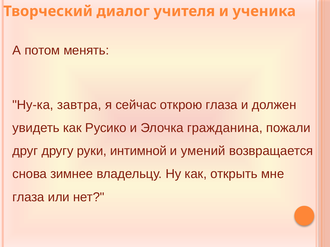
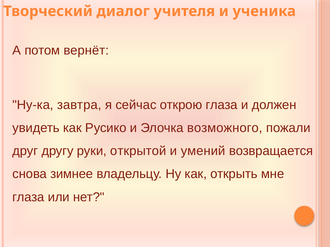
менять: менять -> вернёт (86, 51)
гражданина: гражданина -> возможного (225, 128)
интимной: интимной -> открытой (138, 151)
